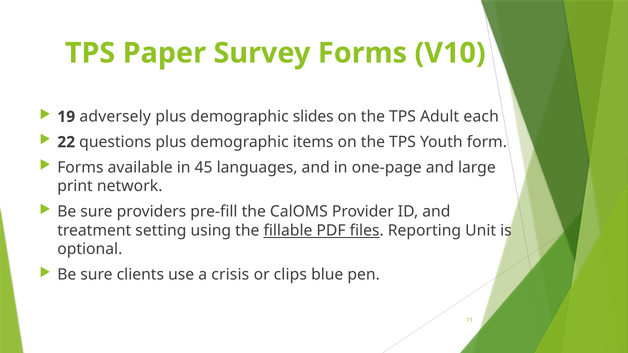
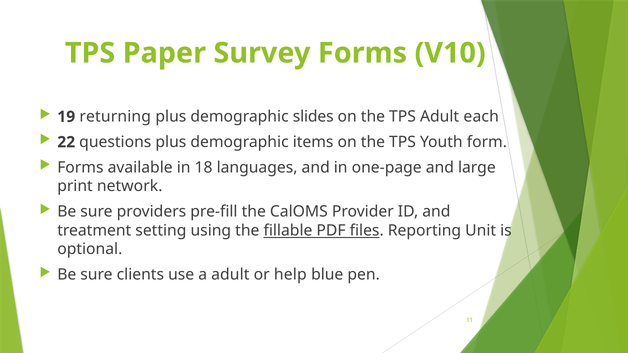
adversely: adversely -> returning (115, 117)
45: 45 -> 18 (204, 168)
a crisis: crisis -> adult (230, 275)
clips: clips -> help (290, 275)
